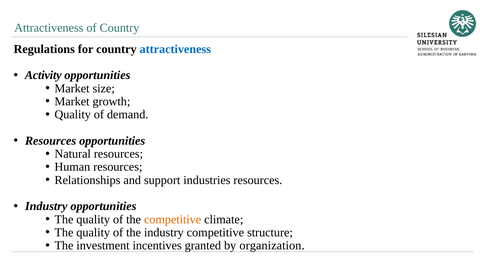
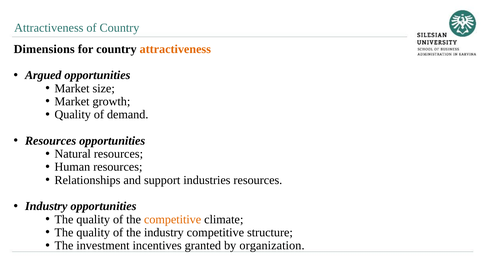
Regulations: Regulations -> Dimensions (44, 49)
attractiveness colour: blue -> orange (175, 49)
Activity: Activity -> Argued (43, 75)
